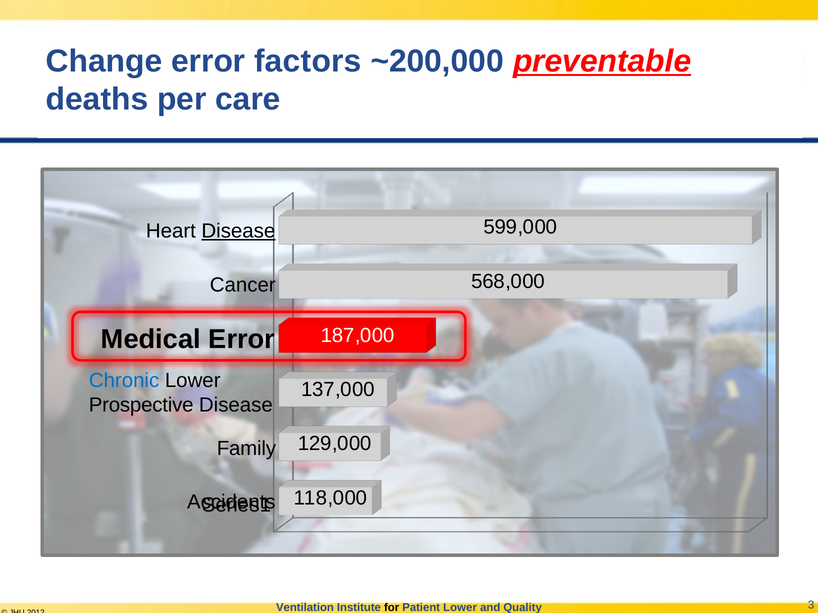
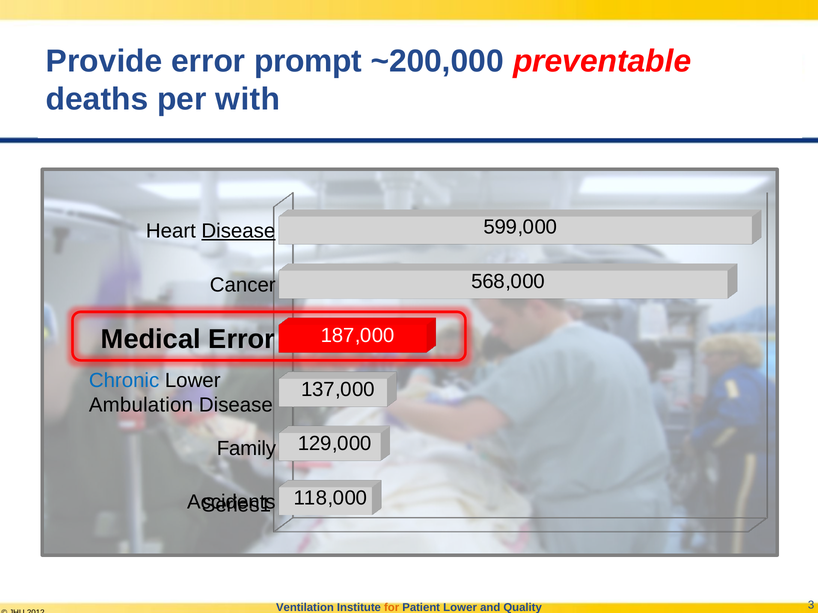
Change: Change -> Provide (104, 61)
factors: factors -> prompt (308, 61)
preventable underline: present -> none (602, 61)
care: care -> with (248, 100)
Prospective: Prospective -> Ambulation (141, 405)
for colour: black -> orange (392, 608)
